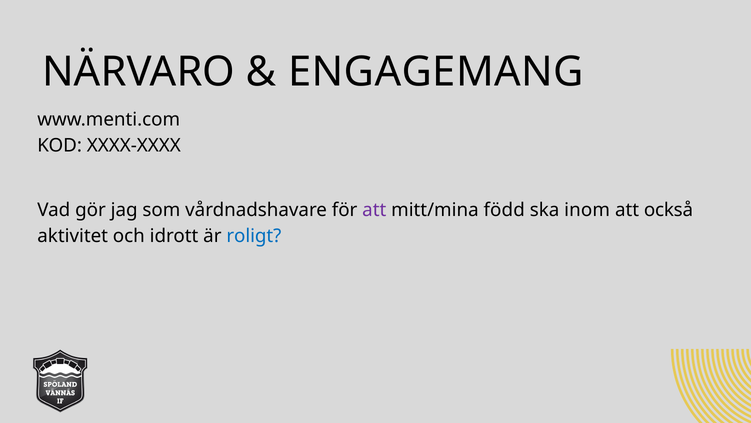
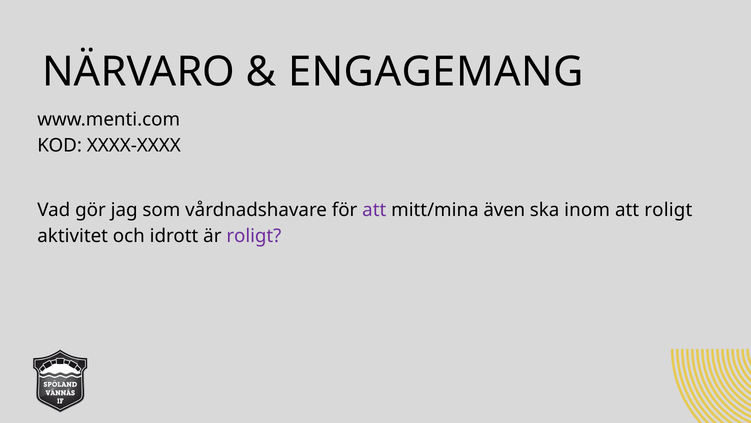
född: född -> även (504, 210)
att också: också -> roligt (668, 210)
roligt colour: blue -> purple (254, 236)
